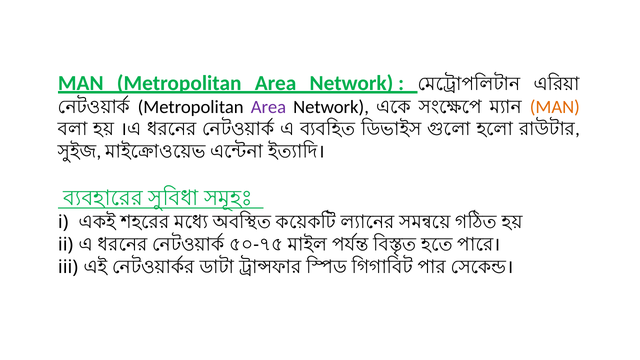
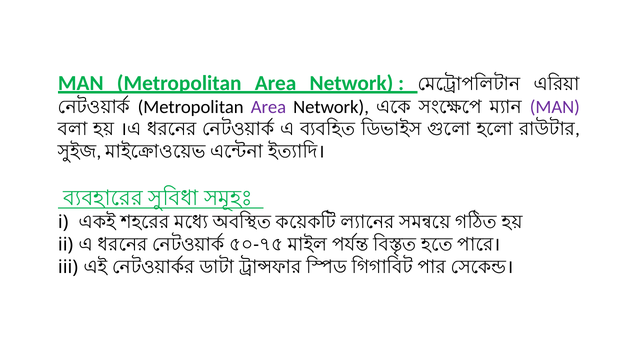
MAN colour: orange -> purple (555, 107)
